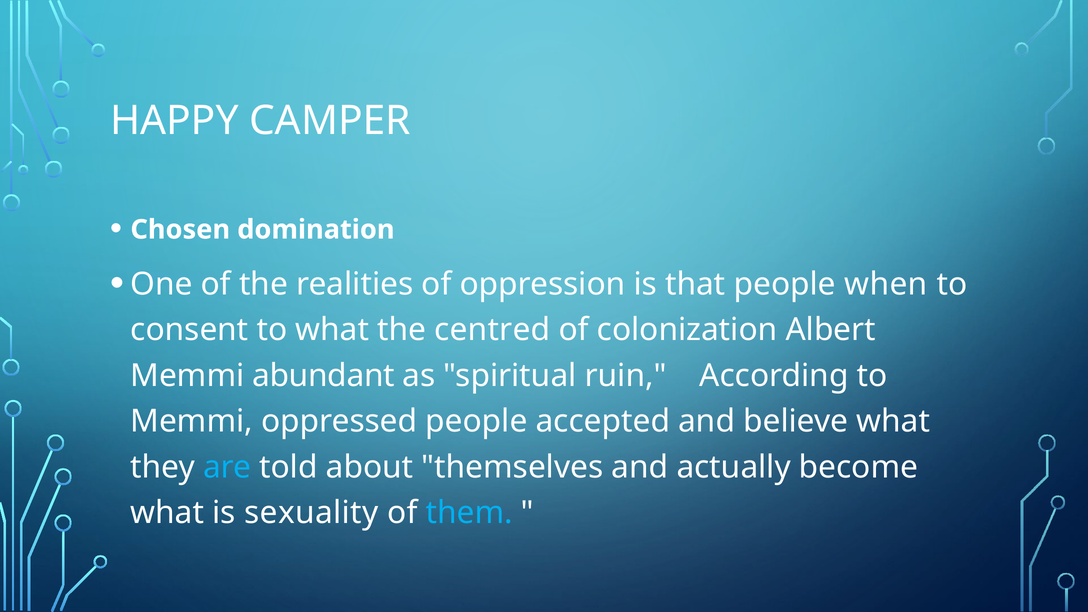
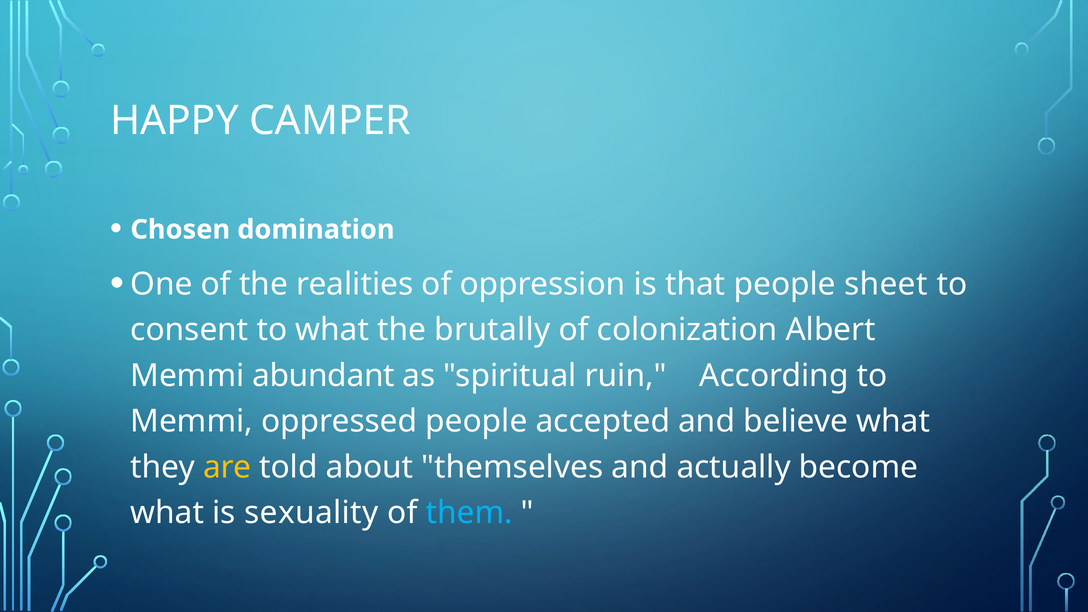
when: when -> sheet (886, 284)
centred: centred -> brutally (492, 330)
are colour: light blue -> yellow (227, 467)
